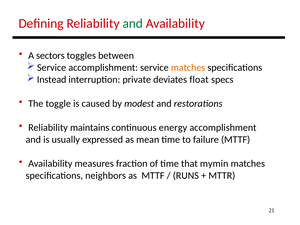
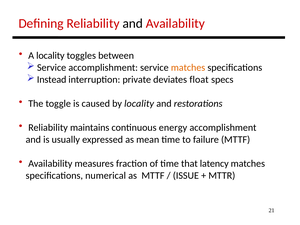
and colour: green -> black (133, 23)
A sectors: sectors -> locality (50, 56)
by modest: modest -> locality (139, 104)
mymin: mymin -> latency (214, 164)
neighbors: neighbors -> numerical (106, 176)
RUNS: RUNS -> ISSUE (186, 176)
